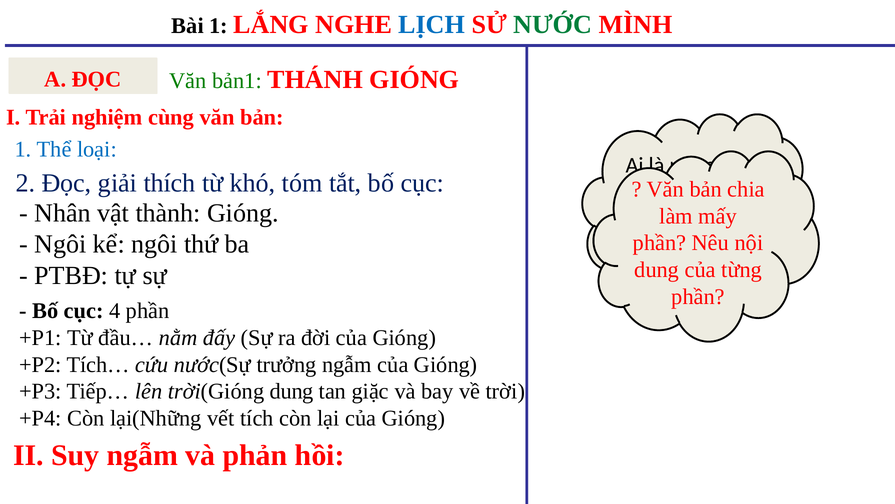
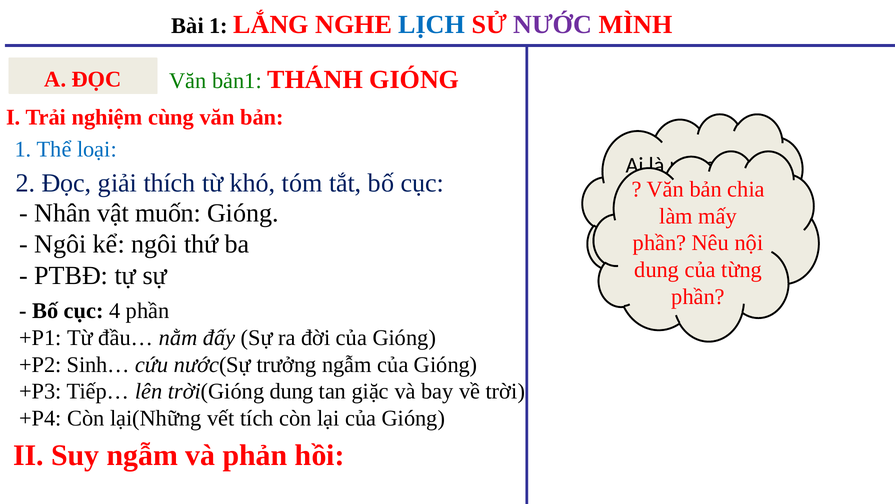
NƯỚC colour: green -> purple (553, 24)
thành: thành -> muốn (168, 213)
Tích…: Tích… -> Sinh… (98, 364)
